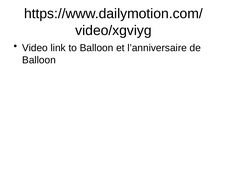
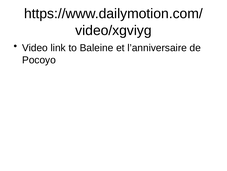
to Balloon: Balloon -> Baleine (97, 48)
Balloon: Balloon -> Pocoyo (39, 60)
